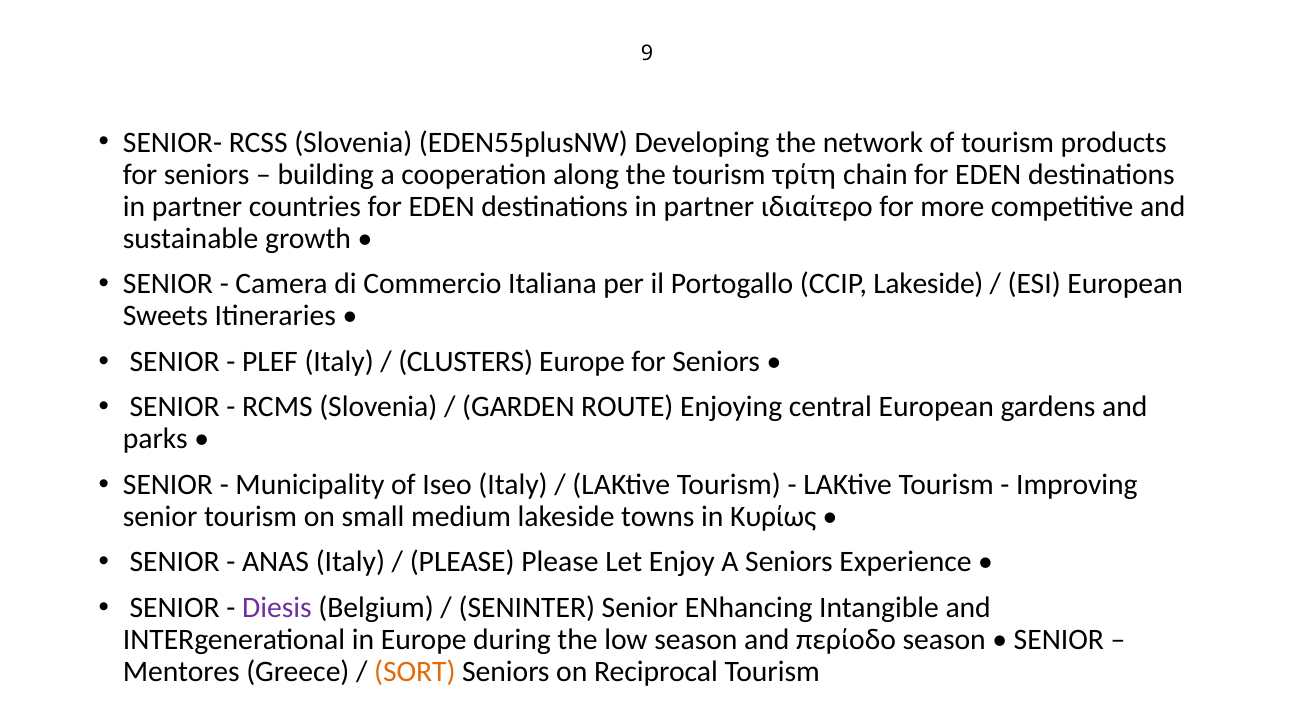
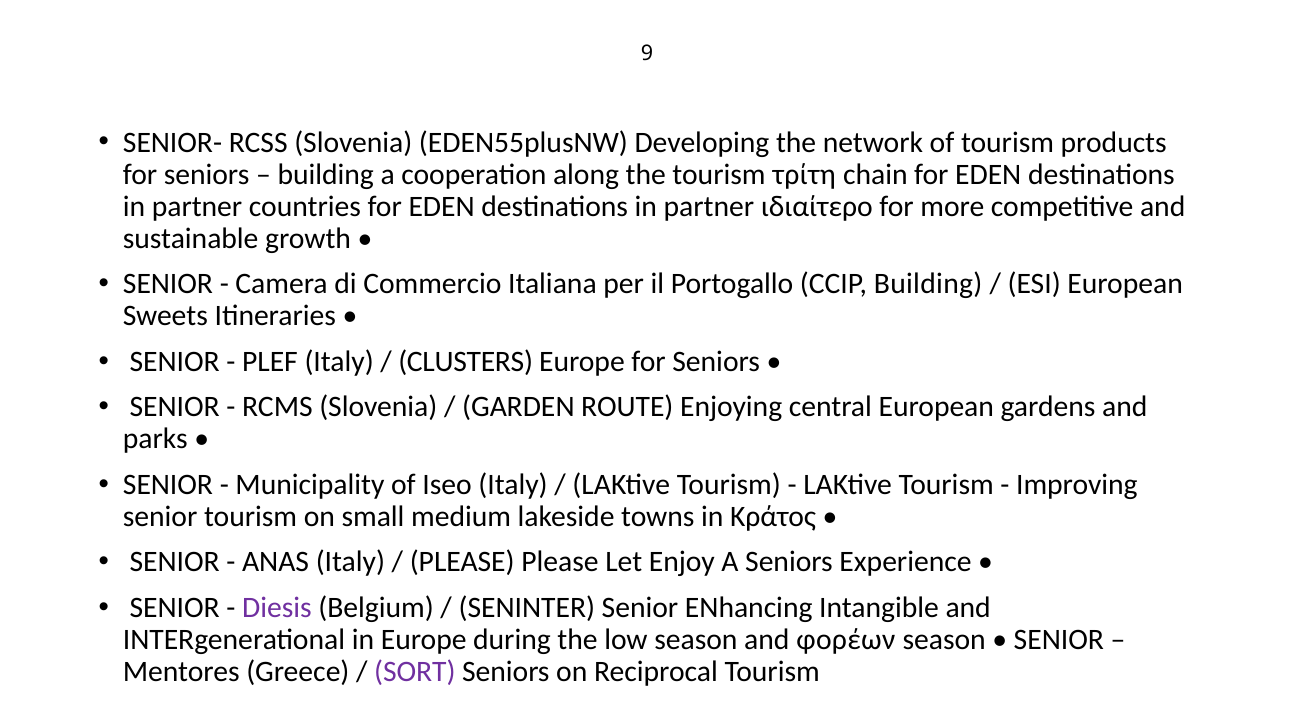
CCIP Lakeside: Lakeside -> Building (928, 284)
Κυρίως: Κυρίως -> Κράτος (773, 516)
περίοδο: περίοδο -> φορέων (846, 639)
SORT colour: orange -> purple (415, 671)
